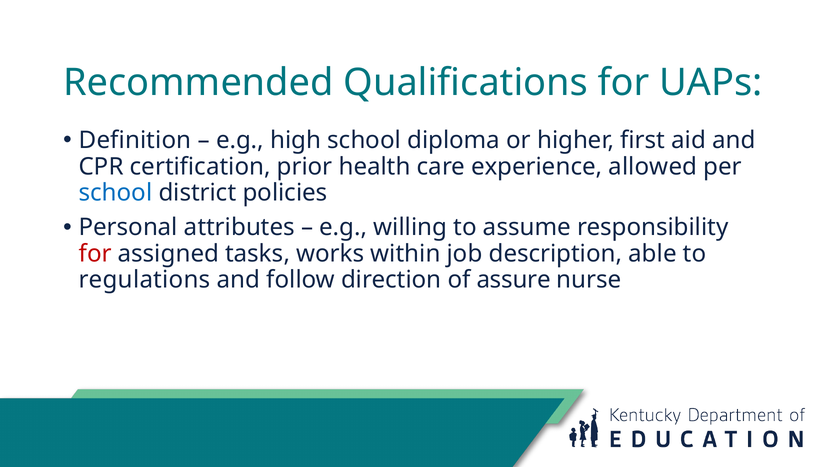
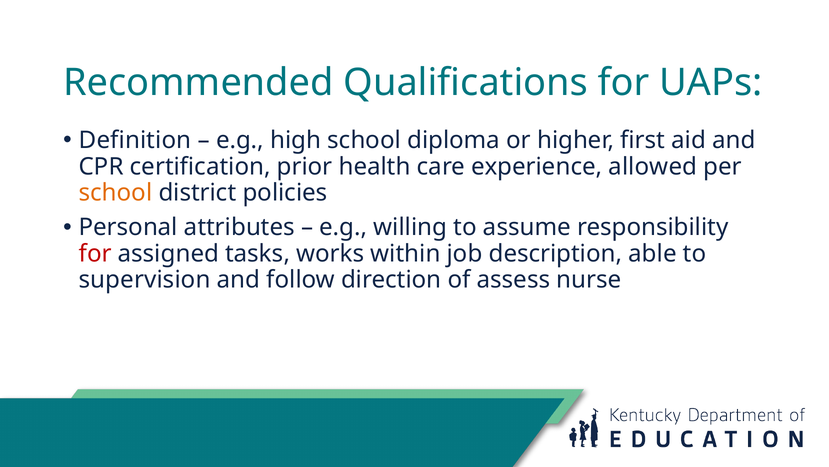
school colour: blue -> orange (116, 192)
regulations: regulations -> supervision (145, 279)
assure: assure -> assess (513, 279)
